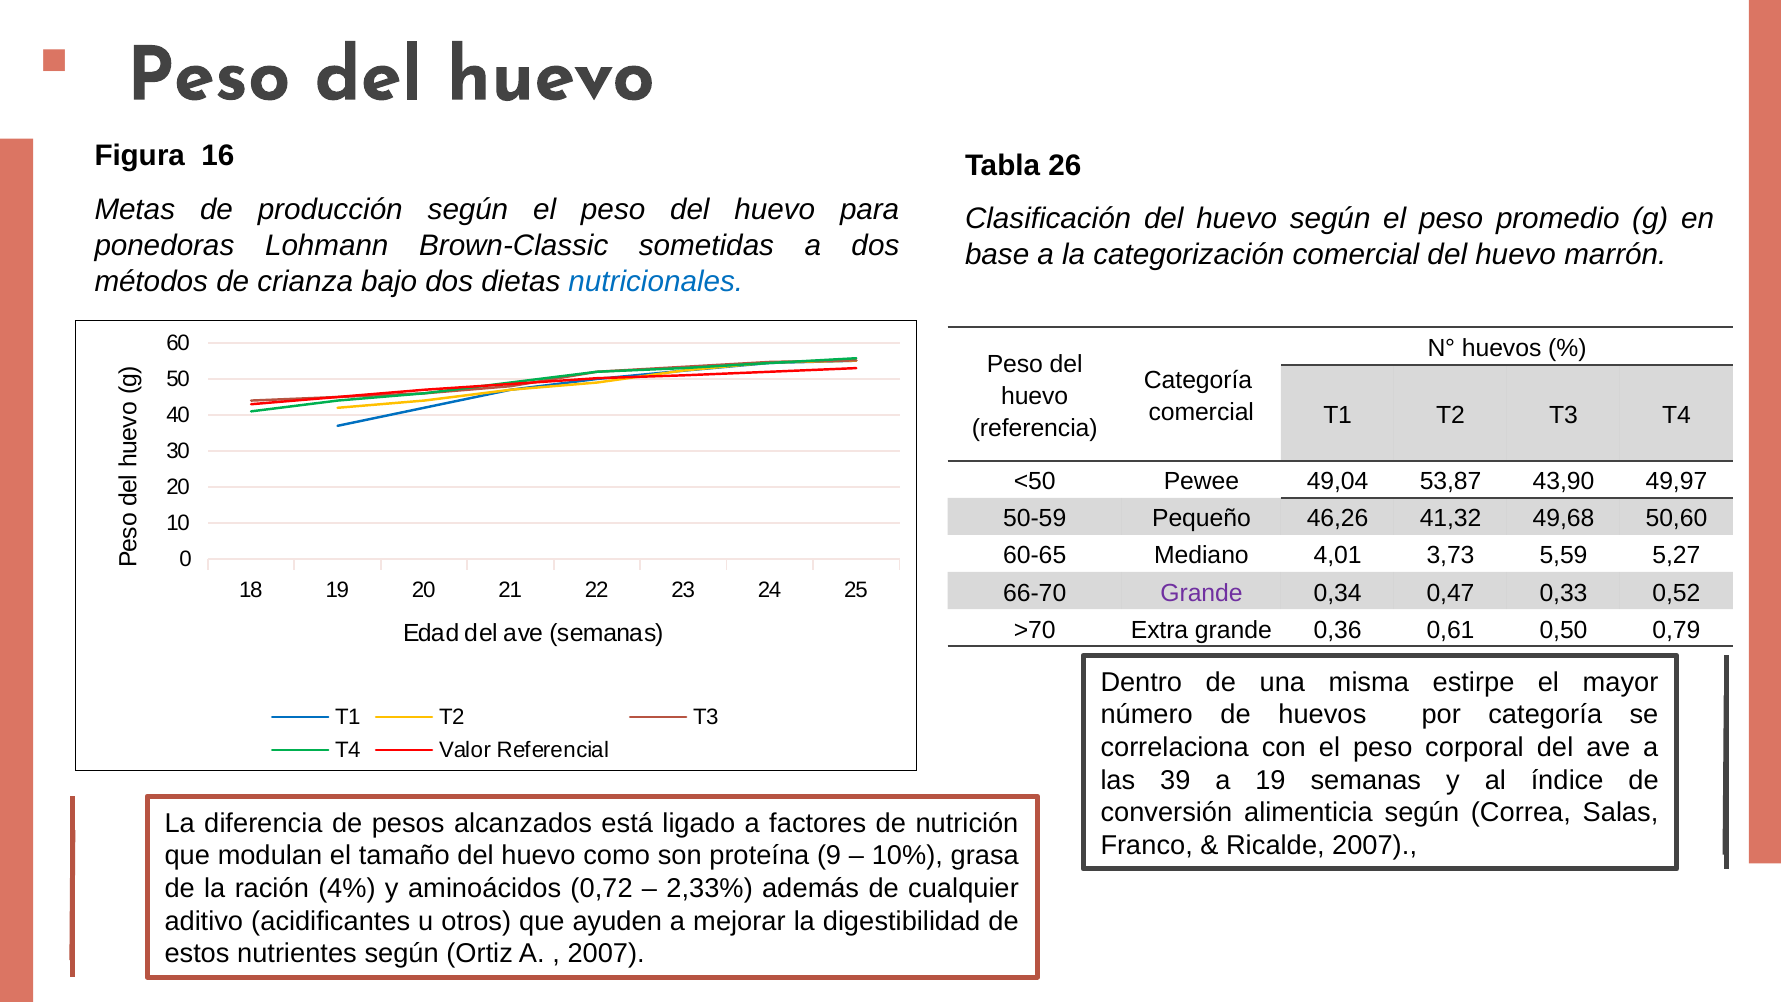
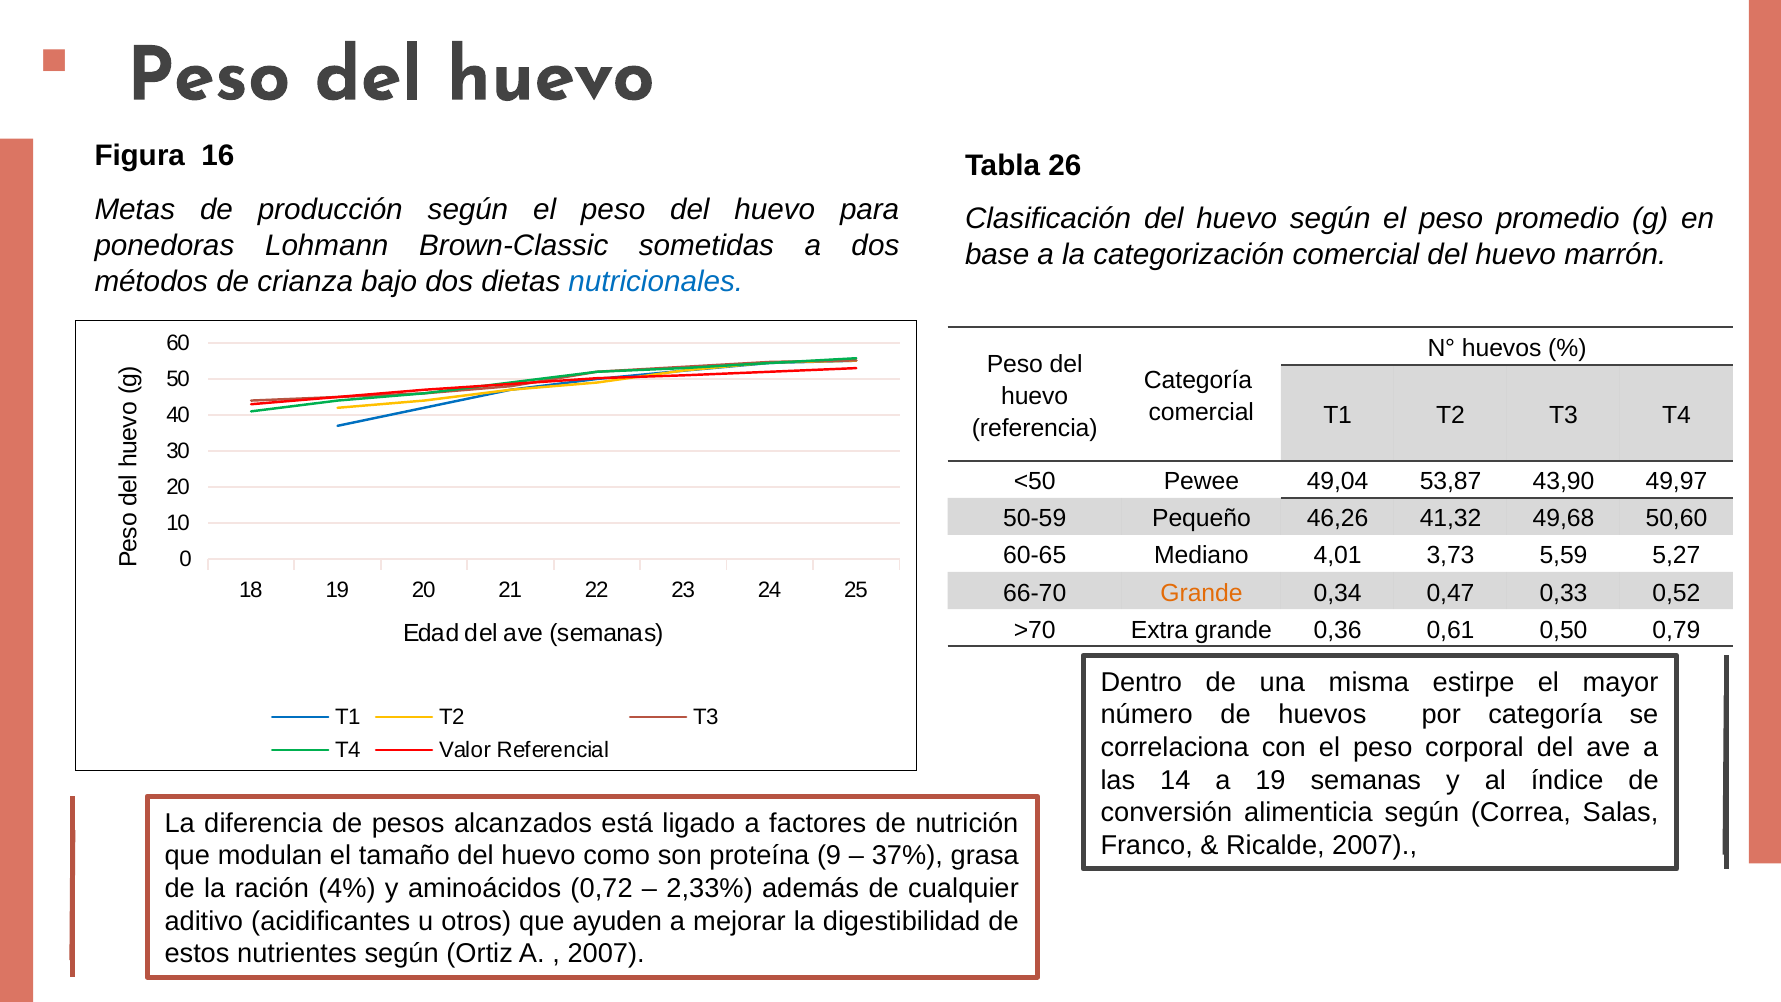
Grande colour: purple -> orange (1202, 593)
39: 39 -> 14 (1175, 780)
10%: 10% -> 37% (907, 856)
